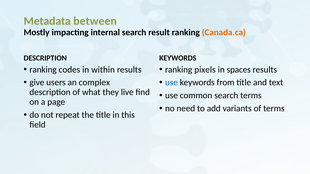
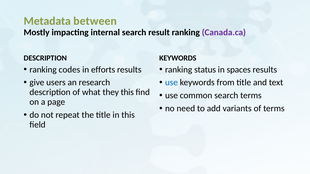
Canada.ca colour: orange -> purple (224, 32)
within: within -> efforts (103, 70)
pixels: pixels -> status (205, 70)
complex: complex -> research (94, 83)
they live: live -> this (127, 92)
